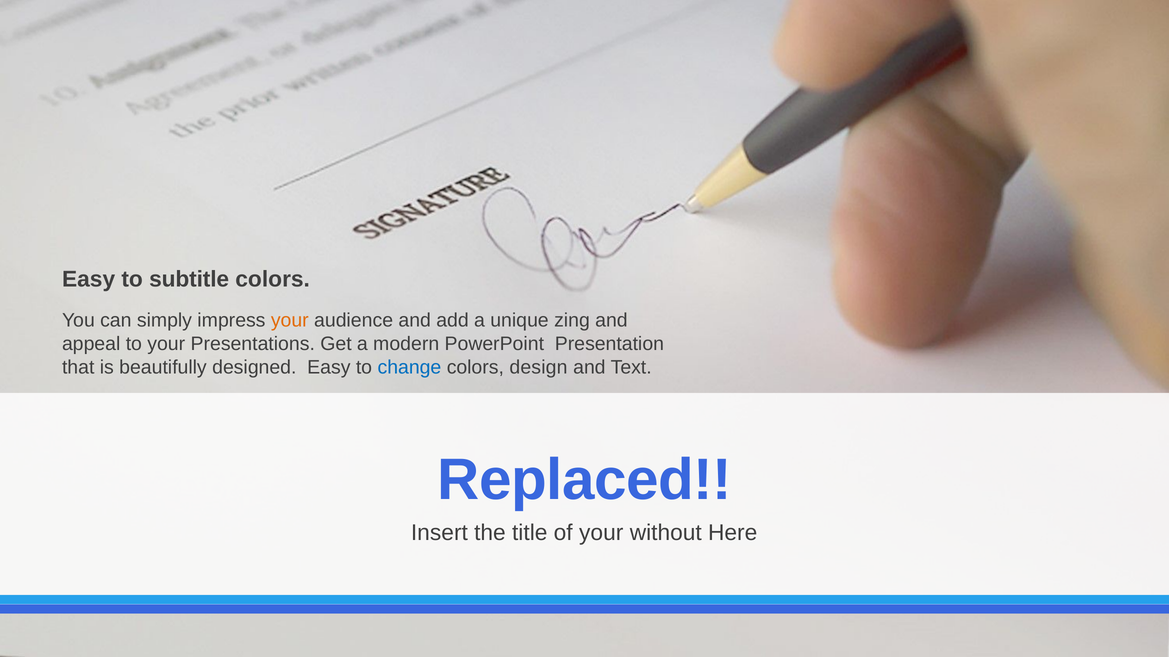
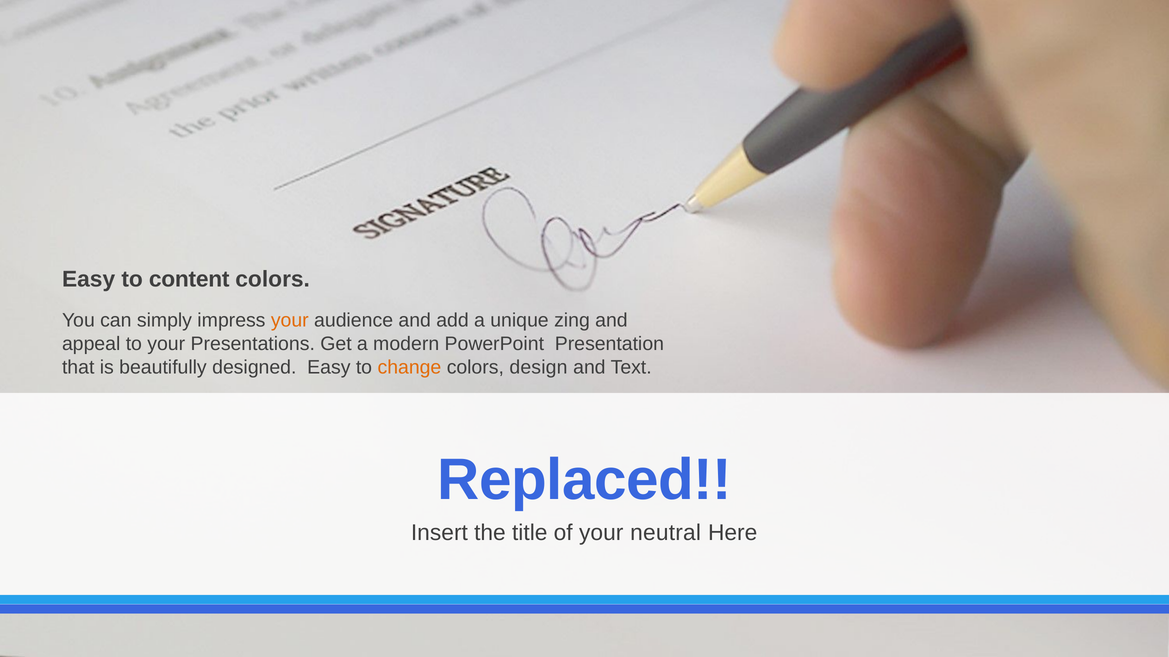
subtitle: subtitle -> content (189, 279)
change colour: blue -> orange (409, 367)
without: without -> neutral (666, 533)
